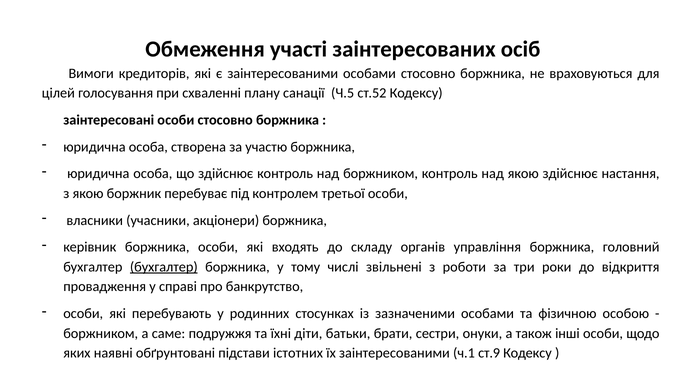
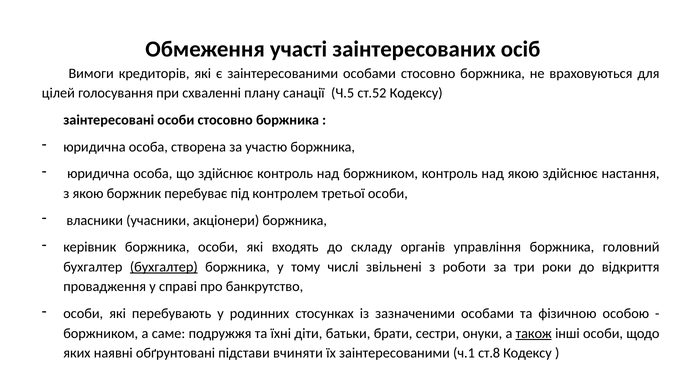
також underline: none -> present (534, 333)
істотних: істотних -> вчиняти (298, 353)
ст.9: ст.9 -> ст.8 (489, 353)
